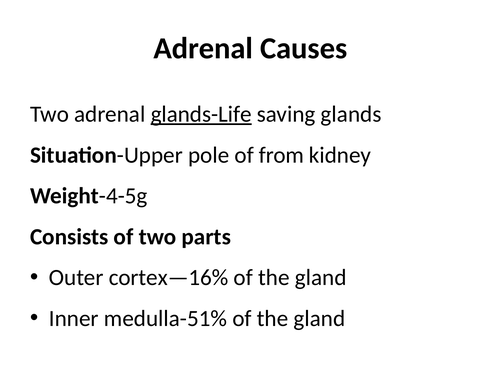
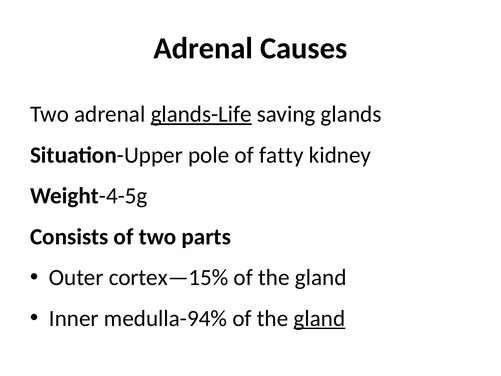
from: from -> fatty (281, 155)
cortex—16%: cortex—16% -> cortex—15% (169, 277)
medulla-51%: medulla-51% -> medulla-94% (165, 318)
gland underline: none -> present (319, 318)
